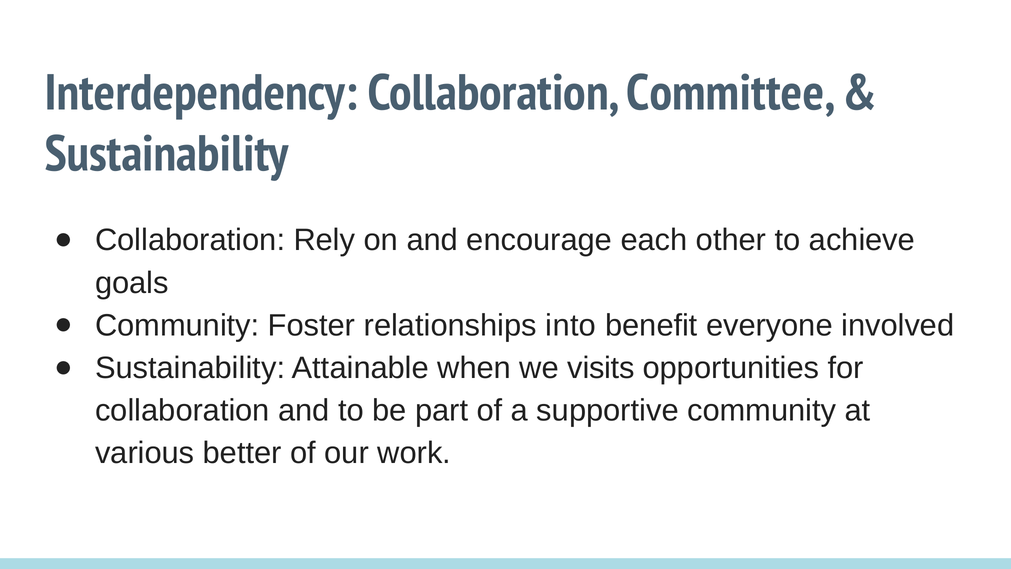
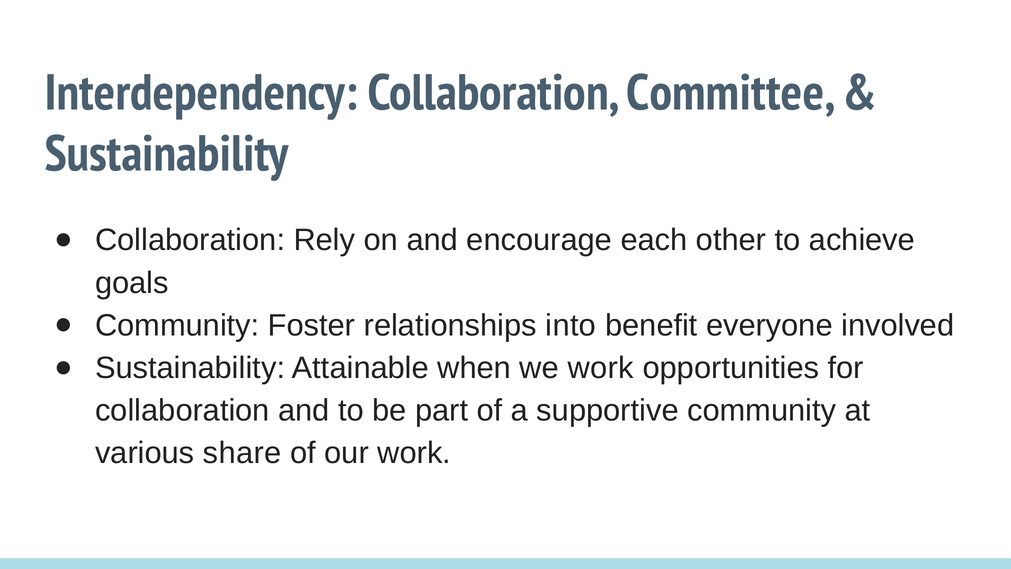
we visits: visits -> work (601, 368)
better: better -> share (242, 453)
